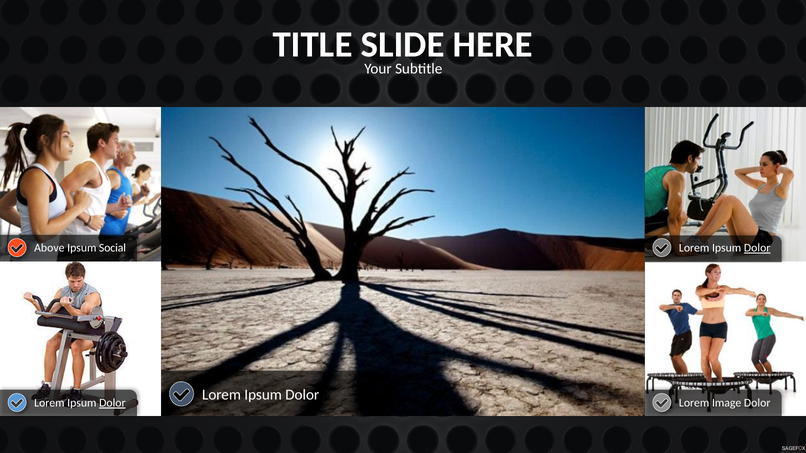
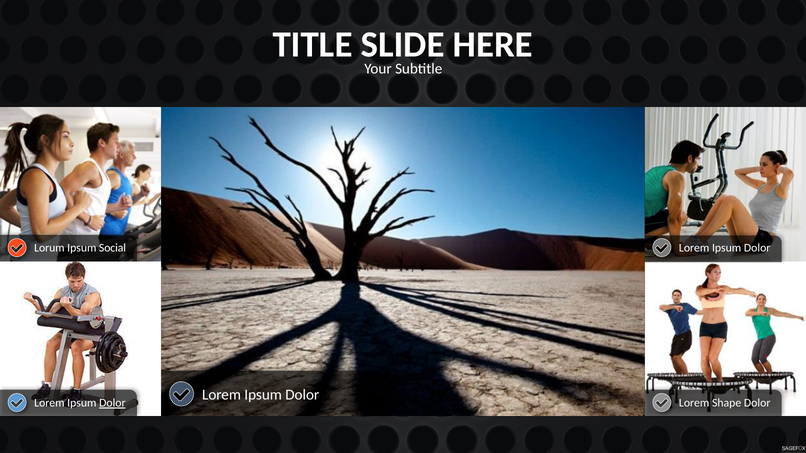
Above: Above -> Lorum (49, 248)
Dolor underline: present -> none (757, 248)
Image: Image -> Shape (727, 403)
